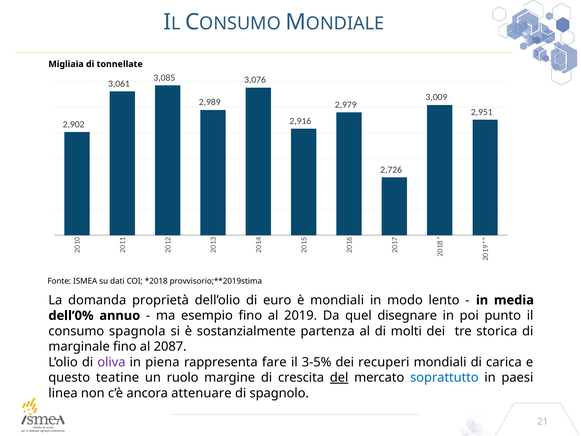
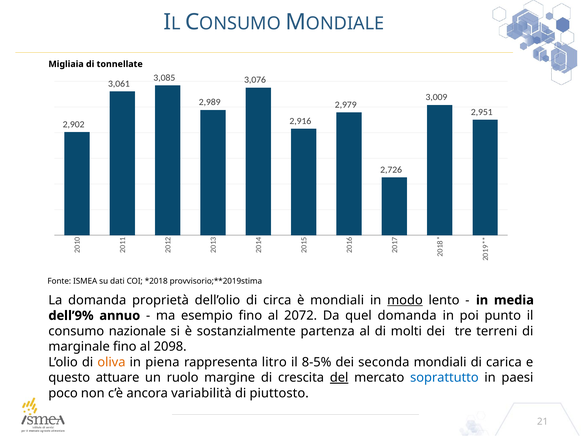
euro: euro -> circa (277, 300)
modo underline: none -> present (405, 300)
dell’0%: dell’0% -> dell’9% (71, 315)
2019: 2019 -> 2072 (301, 315)
quel disegnare: disegnare -> domanda (407, 315)
spagnola: spagnola -> nazionale (137, 331)
storica: storica -> terreni (497, 331)
2087: 2087 -> 2098 (170, 346)
oliva colour: purple -> orange (111, 362)
fare: fare -> litro (274, 362)
3-5%: 3-5% -> 8-5% (317, 362)
recuperi: recuperi -> seconda (384, 362)
teatine: teatine -> attuare (118, 377)
linea: linea -> poco (63, 393)
attenuare: attenuare -> variabilità (201, 393)
spagnolo: spagnolo -> piuttosto (279, 393)
